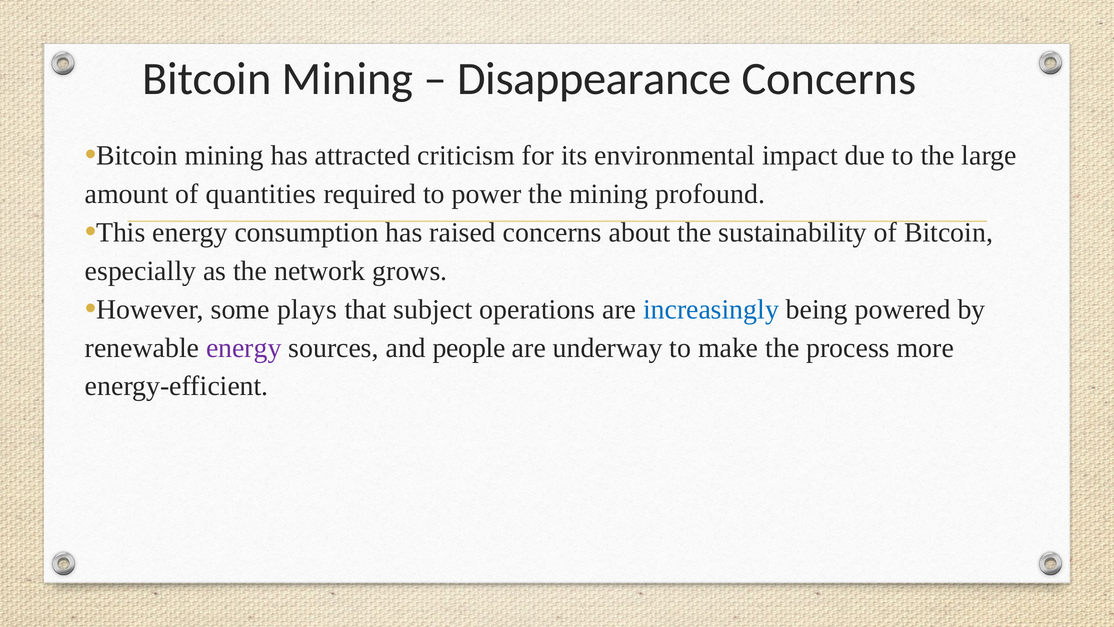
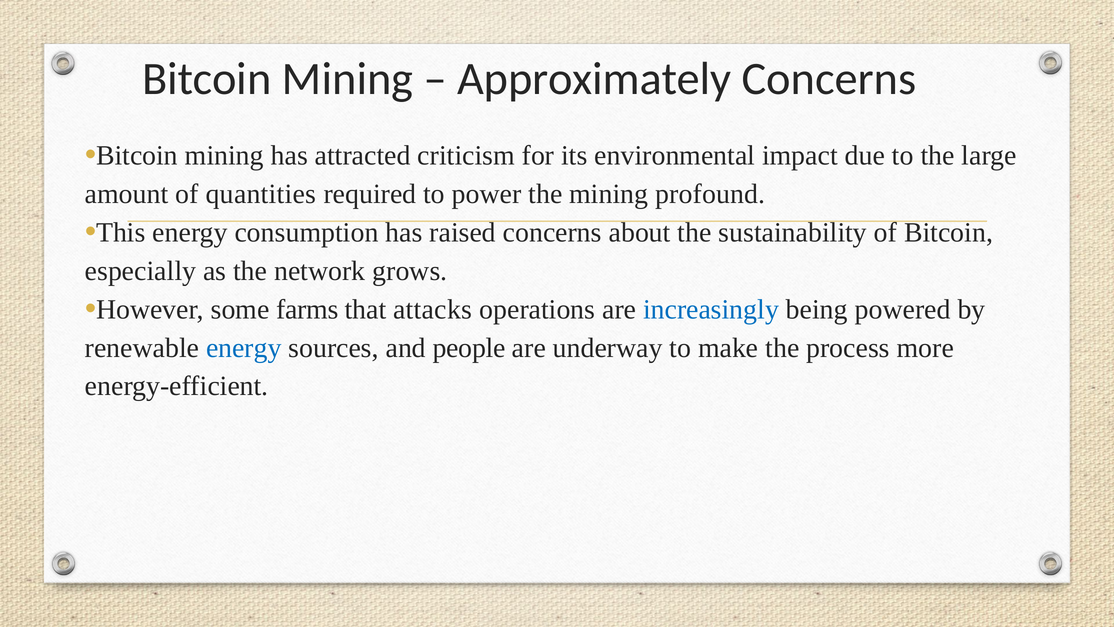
Disappearance: Disappearance -> Approximately (594, 79)
plays: plays -> farms (307, 309)
subject: subject -> attacks (433, 309)
energy colour: purple -> blue (244, 348)
